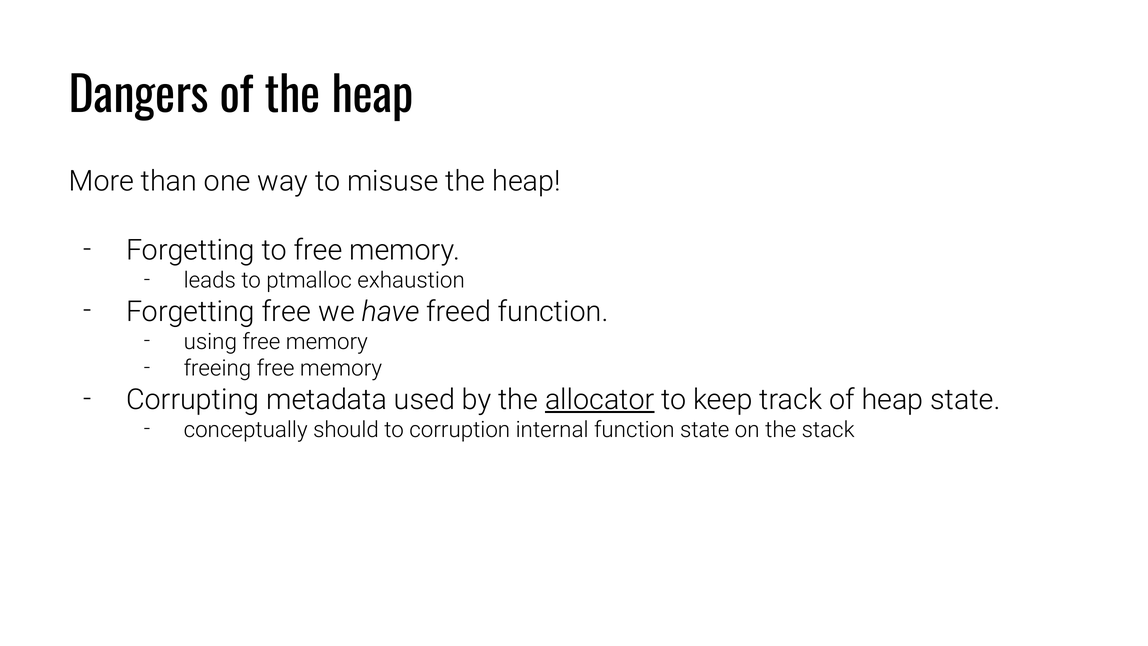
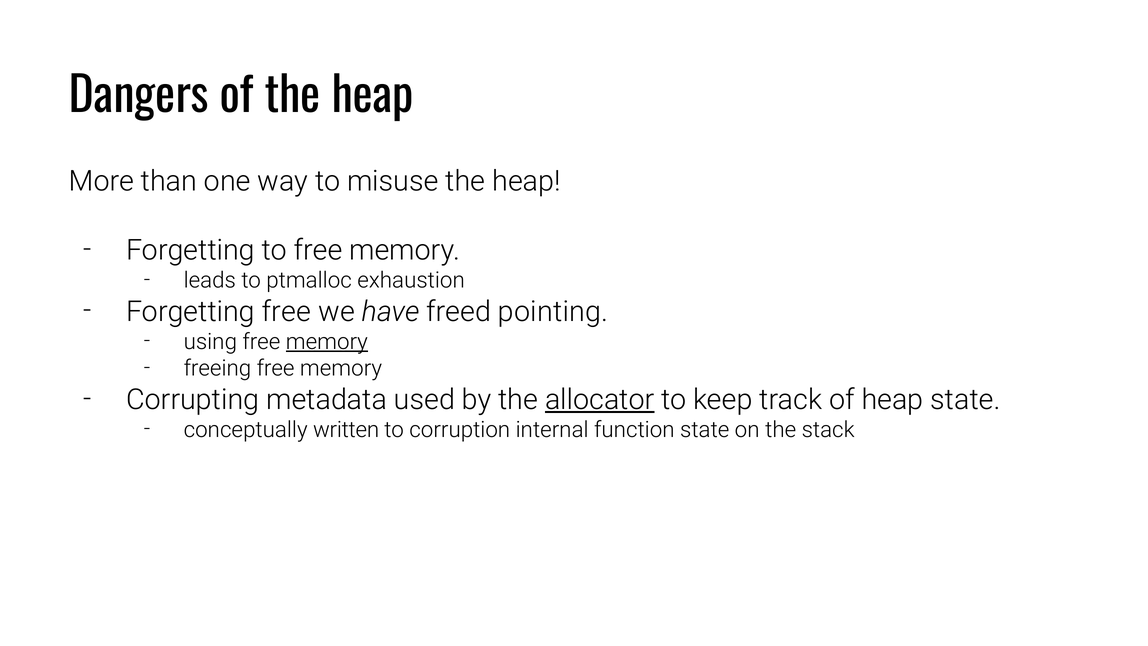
freed function: function -> pointing (553, 312)
memory underline: none -> present (327, 342)
should: should -> written (346, 430)
